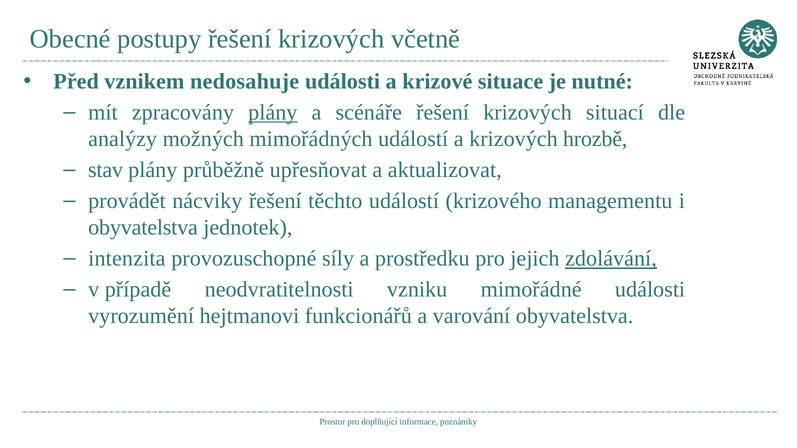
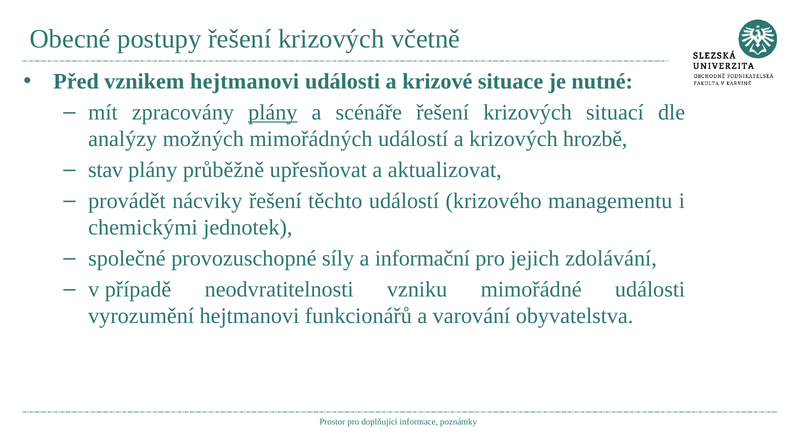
vznikem nedosahuje: nedosahuje -> hejtmanovi (245, 82)
obyvatelstva: obyvatelstva -> chemickými (143, 228)
intenzita: intenzita -> společné (127, 259)
prostředku: prostředku -> informační (422, 259)
zdolávání underline: present -> none (611, 259)
